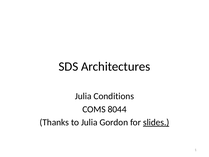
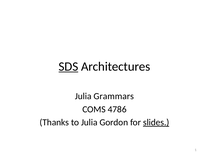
SDS underline: none -> present (68, 66)
Conditions: Conditions -> Grammars (114, 96)
8044: 8044 -> 4786 (117, 109)
